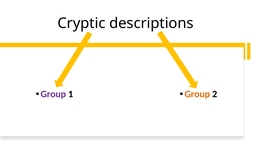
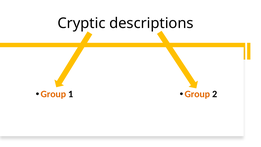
Group colour: purple -> orange (53, 94)
